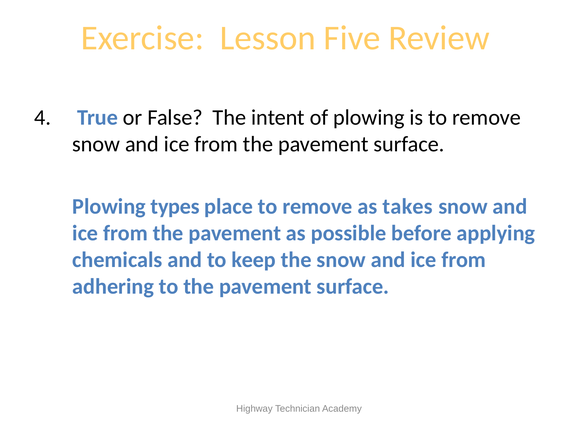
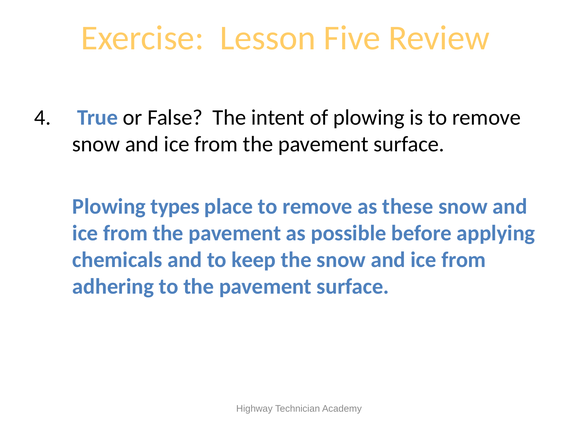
takes: takes -> these (408, 207)
